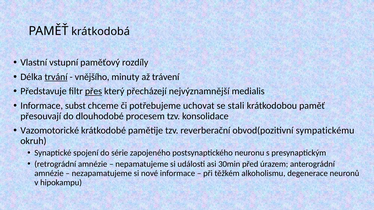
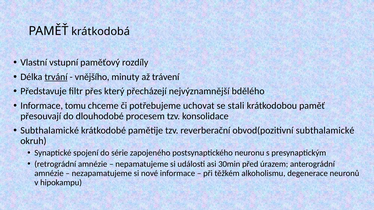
přes underline: present -> none (93, 91)
medialis: medialis -> bdělého (248, 91)
subst: subst -> tomu (75, 106)
Vazomotorické: Vazomotorické -> Subthalamické (50, 131)
obvod(pozitivní sympatickému: sympatickému -> subthalamické (325, 131)
